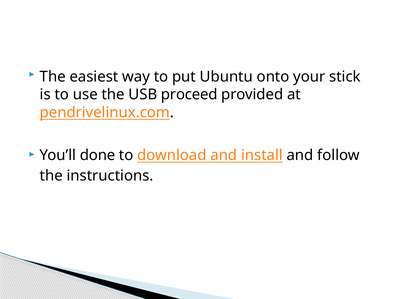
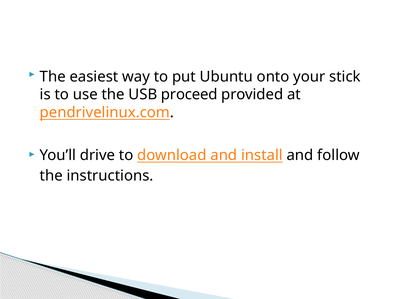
done: done -> drive (97, 155)
